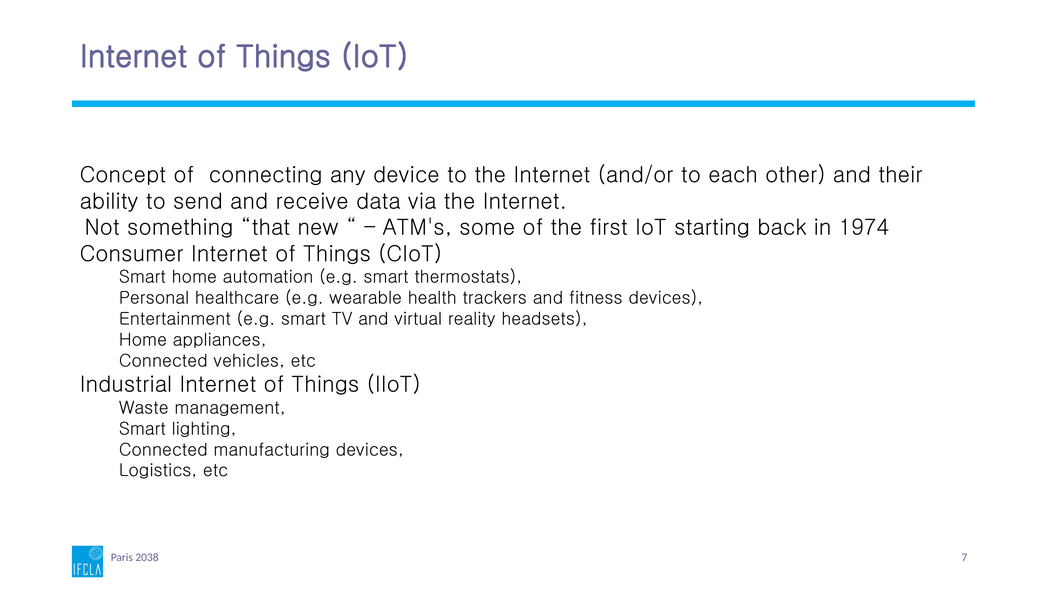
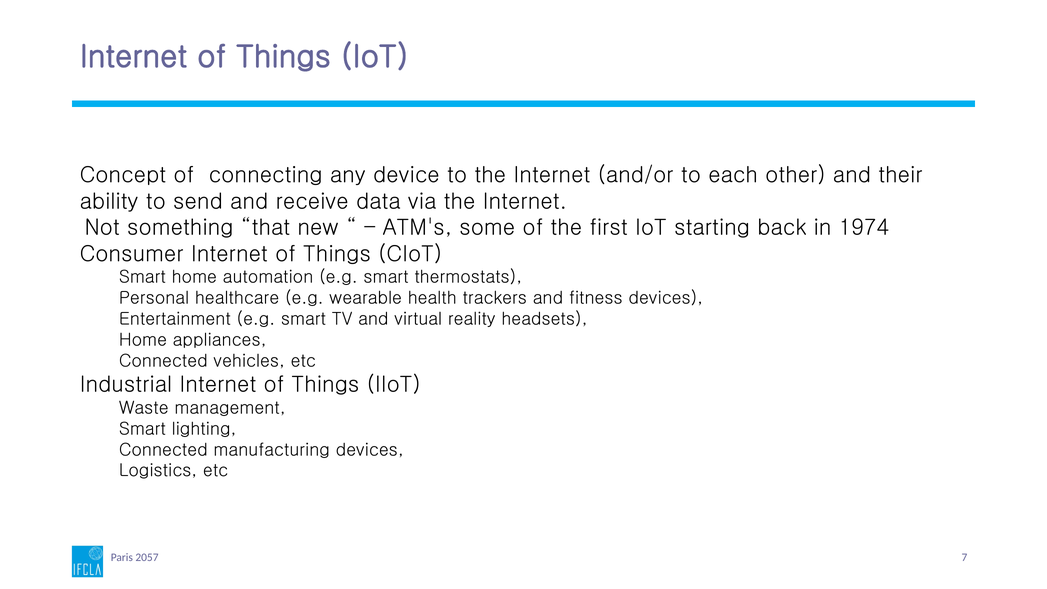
2038: 2038 -> 2057 (147, 557)
